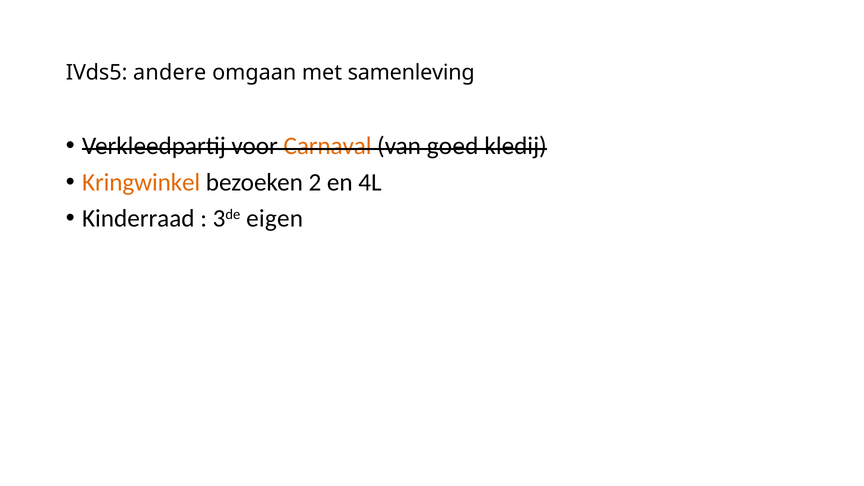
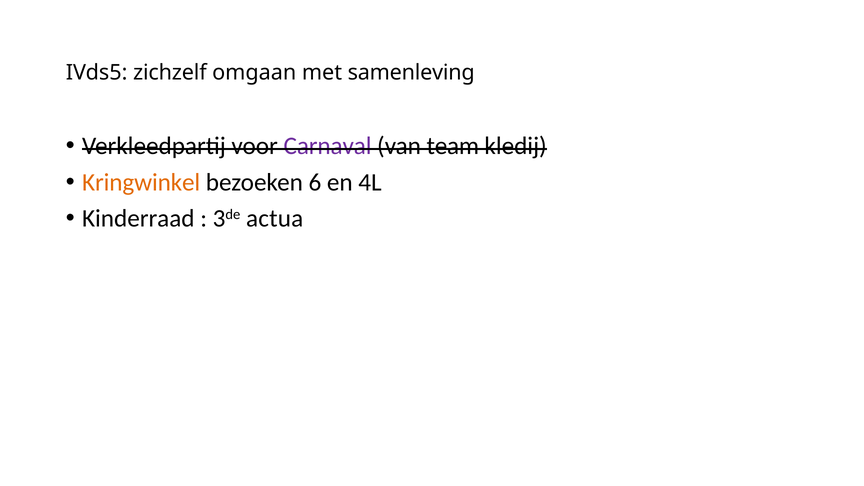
andere: andere -> zichzelf (170, 73)
Carnaval colour: orange -> purple (328, 146)
goed: goed -> team (453, 146)
2: 2 -> 6 (315, 182)
eigen: eigen -> actua (275, 219)
